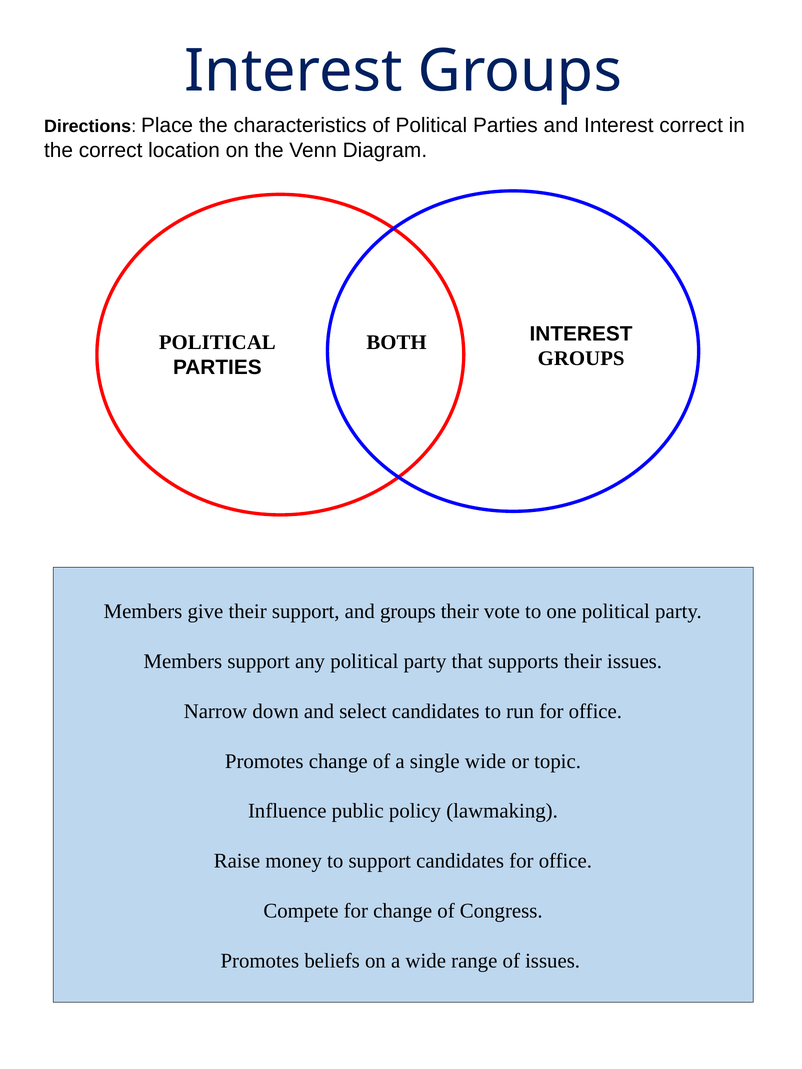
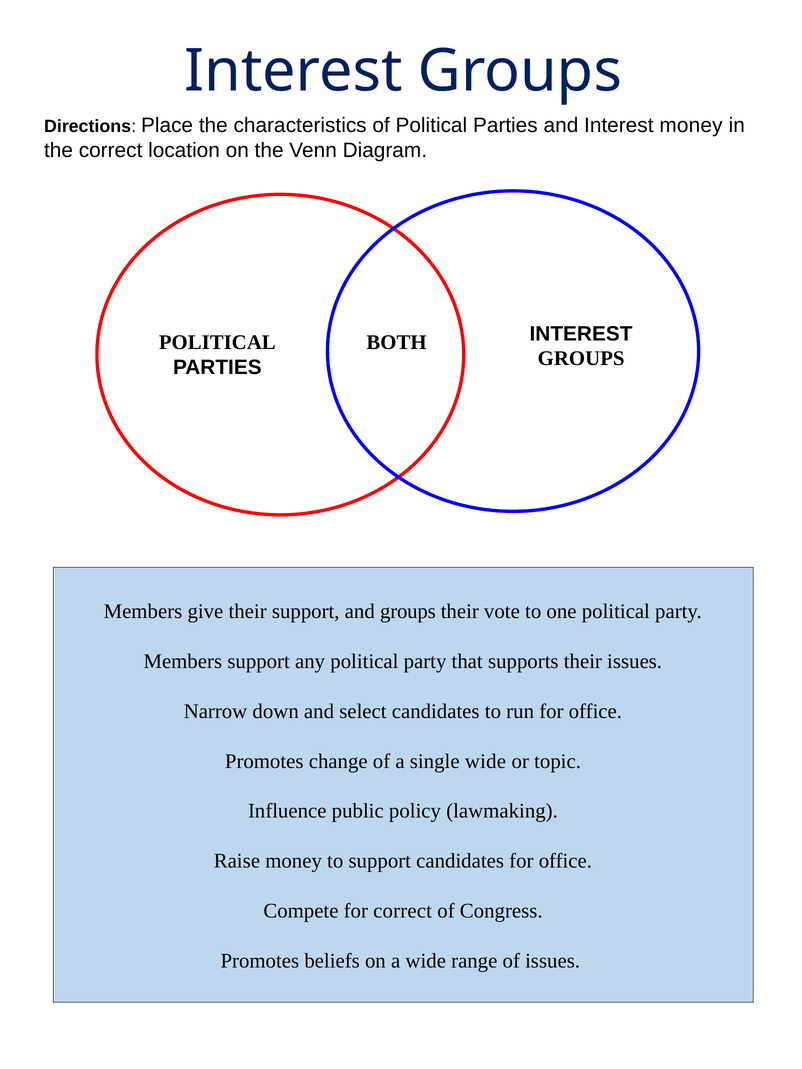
Interest correct: correct -> money (691, 125)
for change: change -> correct (403, 911)
